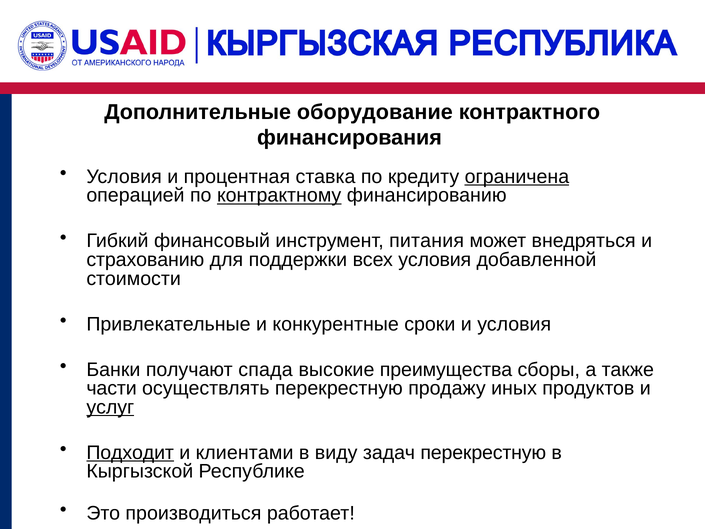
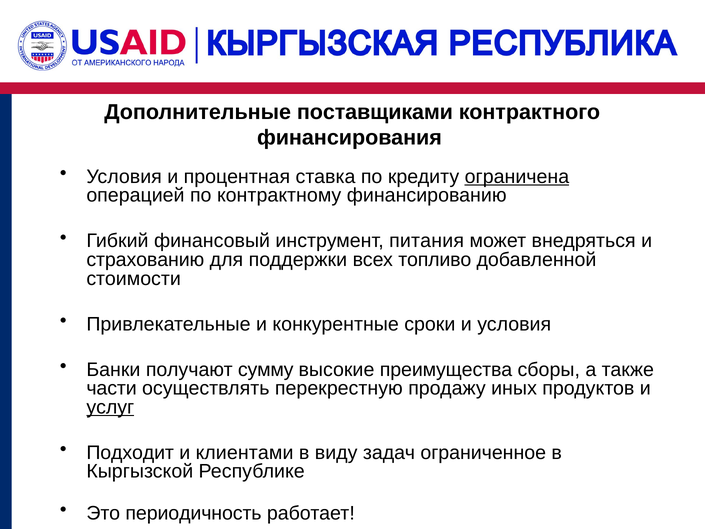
оборудование: оборудование -> поставщиками (375, 112)
контрактному underline: present -> none (279, 195)
всех условия: условия -> топливо (435, 260)
спада: спада -> сумму (266, 369)
Подходит underline: present -> none (130, 452)
задач перекрестную: перекрестную -> ограниченное (483, 452)
производиться: производиться -> периодичность (194, 513)
